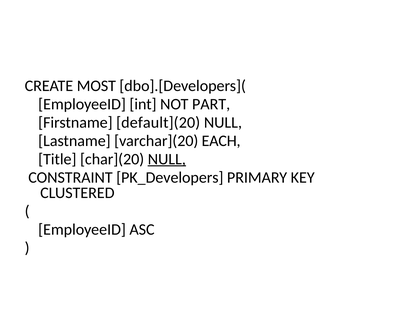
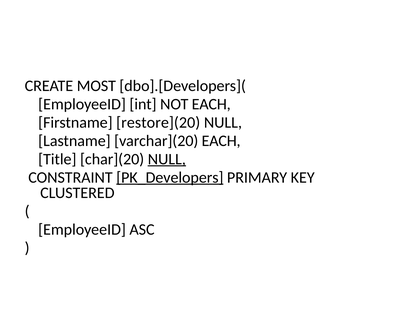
NOT PART: PART -> EACH (211, 104)
default](20: default](20 -> restore](20 (158, 122)
PK_Developers underline: none -> present (170, 177)
